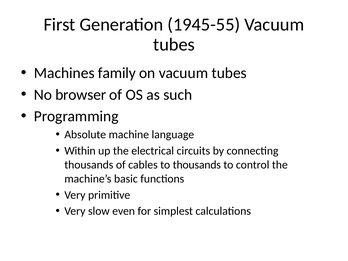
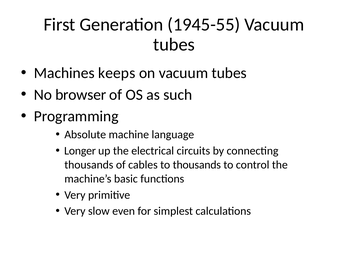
family: family -> keeps (117, 73)
Within: Within -> Longer (80, 151)
